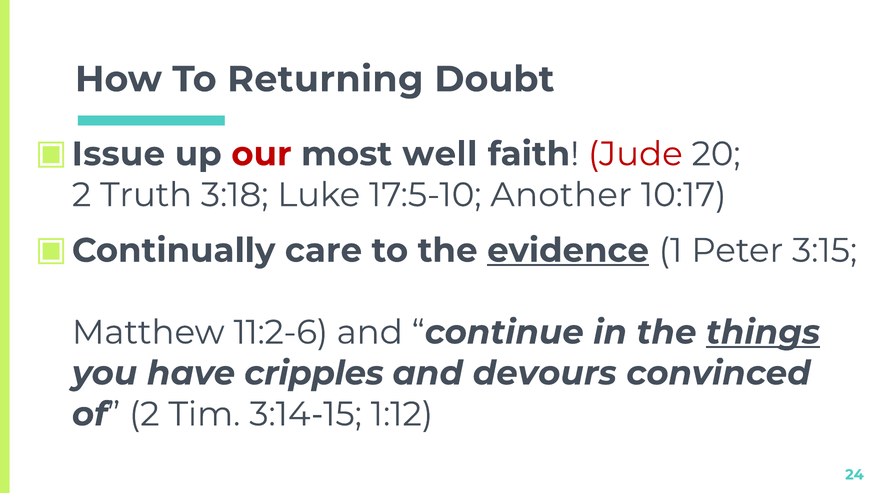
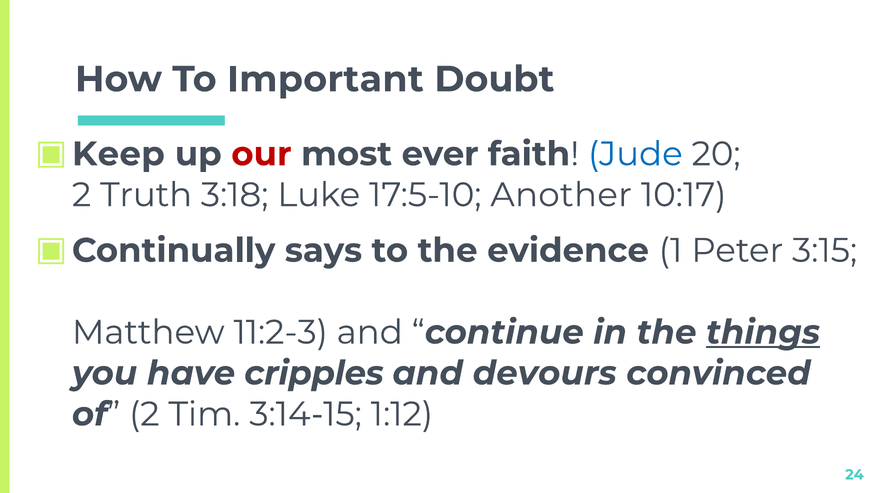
Returning: Returning -> Important (325, 79)
Issue: Issue -> Keep (118, 154)
well: well -> ever (440, 154)
Jude colour: red -> blue (635, 154)
care: care -> says (323, 250)
evidence underline: present -> none (568, 250)
11:2-6: 11:2-6 -> 11:2-3 (281, 332)
